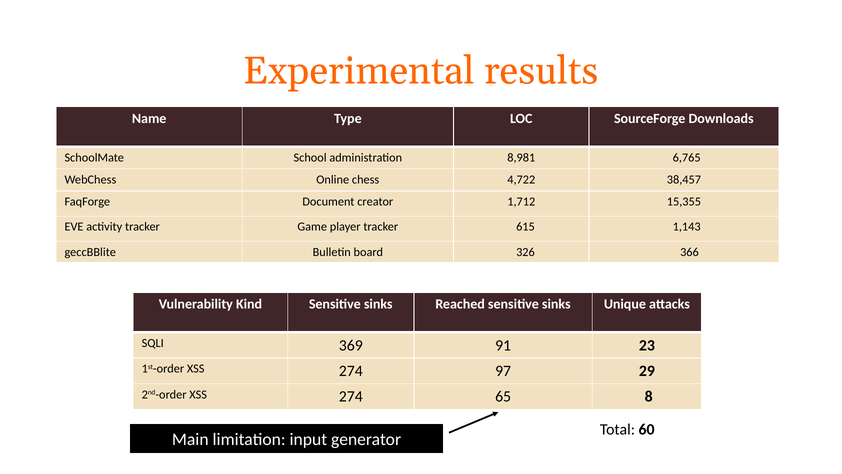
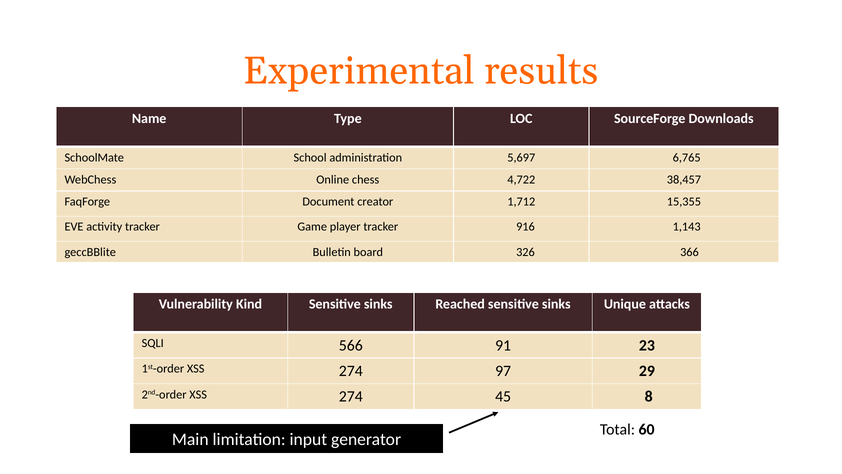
8,981: 8,981 -> 5,697 (521, 157)
615: 615 -> 916 (525, 227)
369: 369 -> 566 (351, 345)
65: 65 -> 45 (503, 396)
